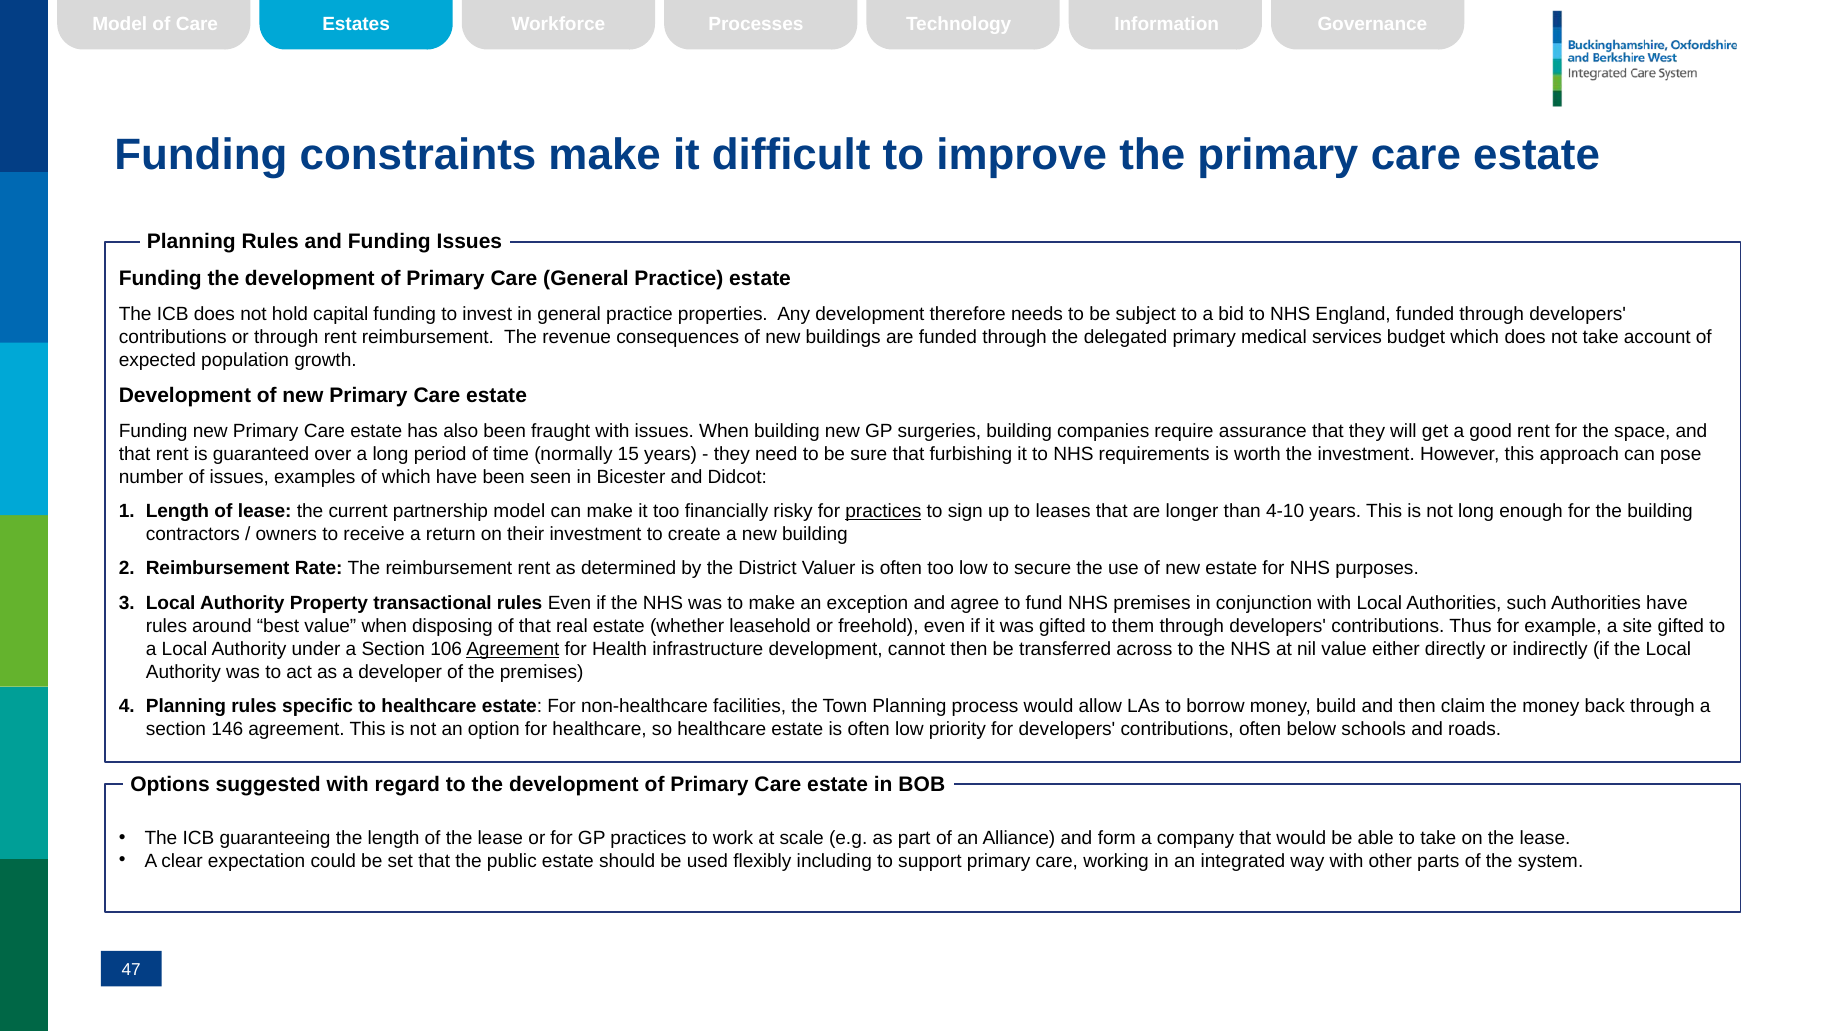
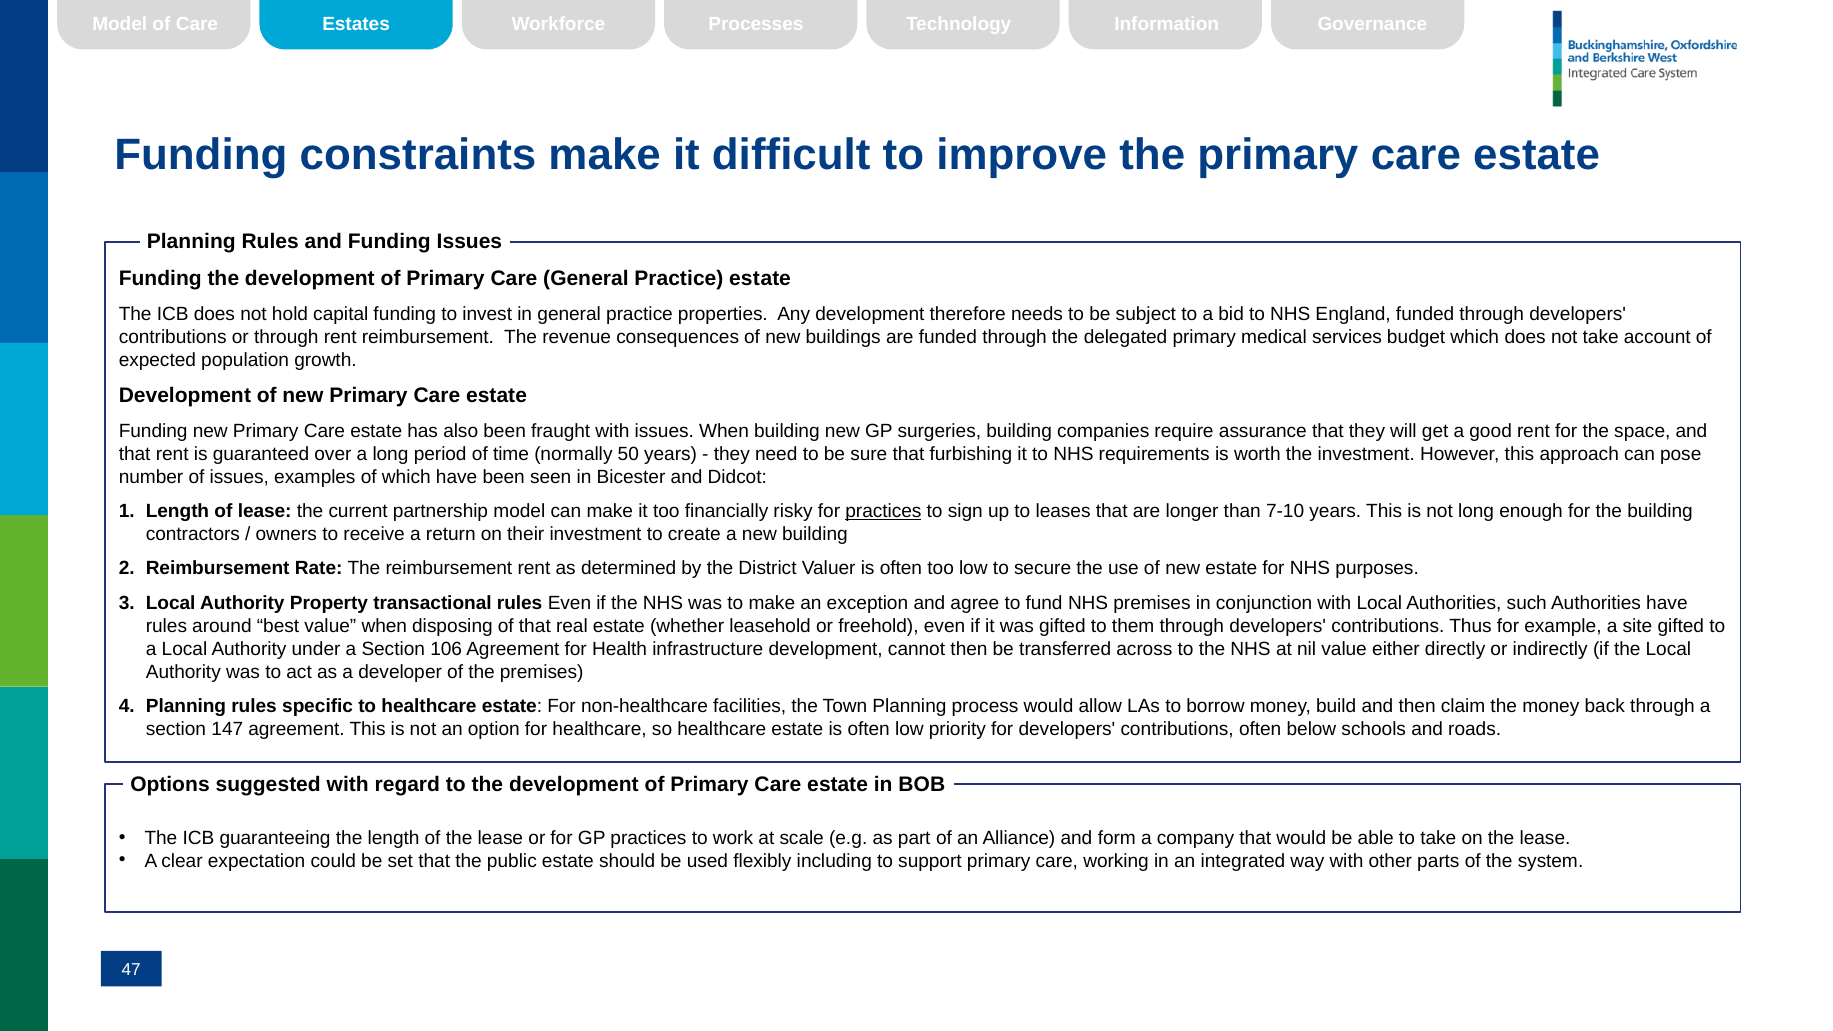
15: 15 -> 50 (628, 454)
4-10: 4-10 -> 7-10 (1285, 511)
Agreement underline: present -> none (513, 649)
146: 146 -> 147 (227, 729)
